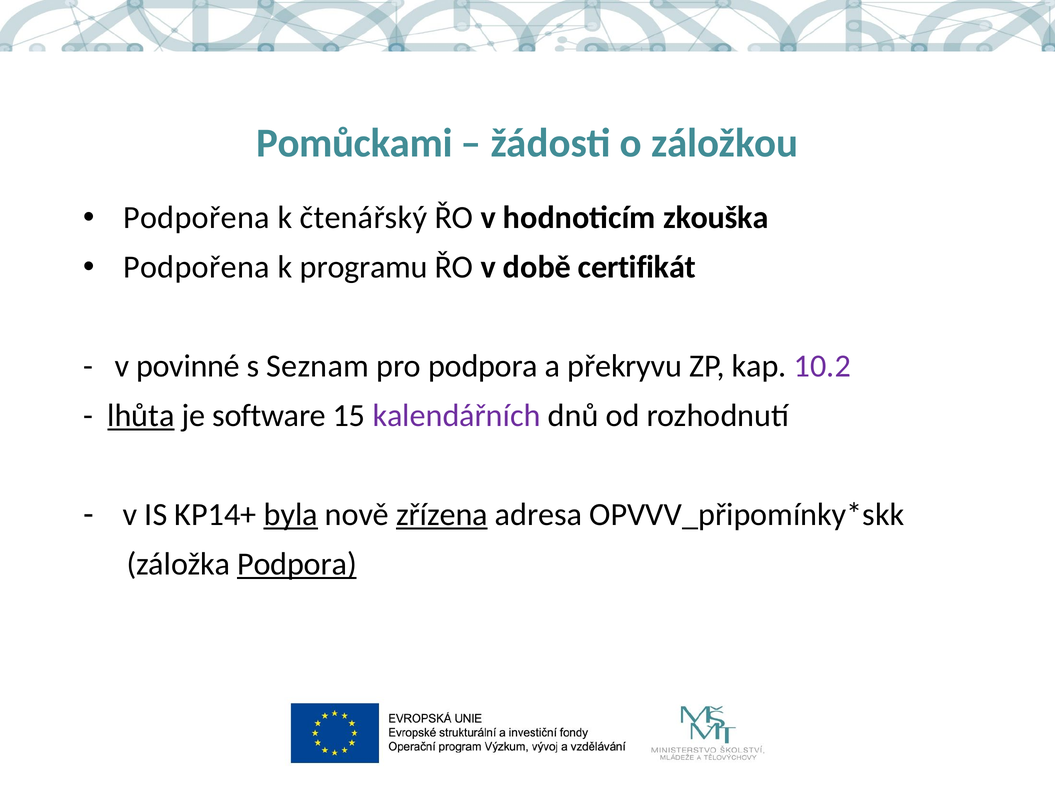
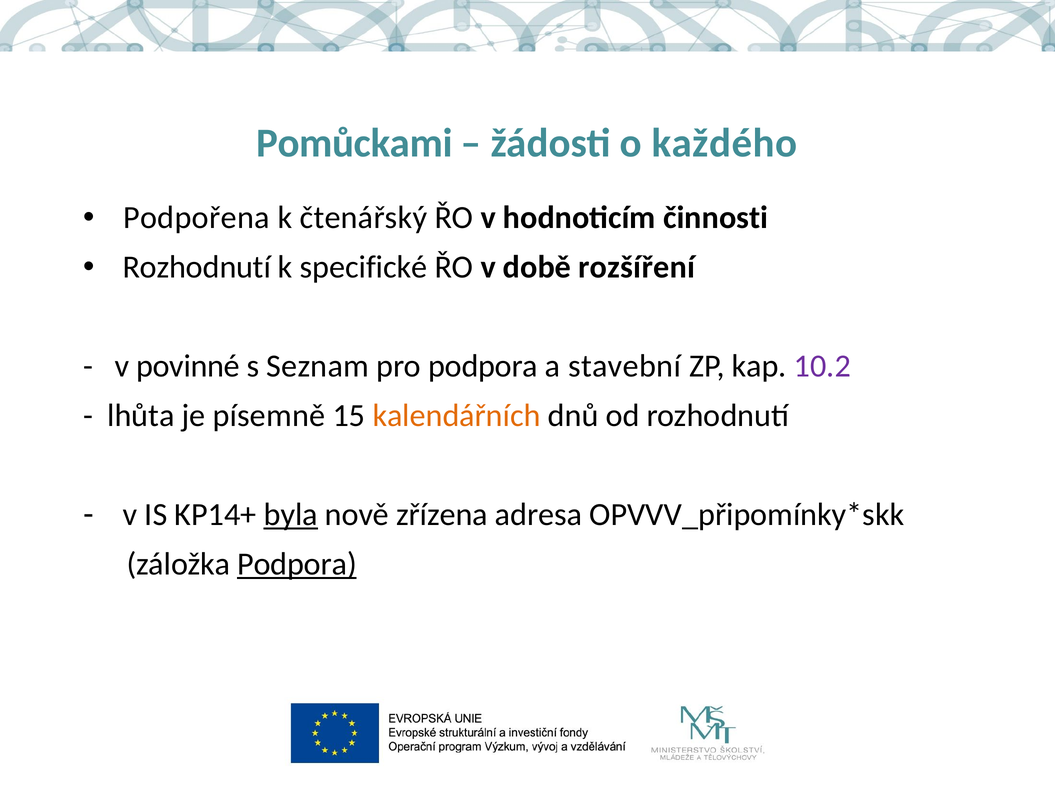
záložkou: záložkou -> každého (724, 143)
zkouška: zkouška -> činnosti (716, 218)
Podpořena: Podpořena -> Rozhodnutí (197, 267)
programu: programu -> specifické (364, 267)
certifikát: certifikát -> rozšíření (637, 267)
překryvu: překryvu -> stavební (624, 366)
lhůta underline: present -> none (141, 415)
software: software -> písemně (269, 415)
kalendářních colour: purple -> orange (457, 415)
zřízena underline: present -> none (442, 514)
